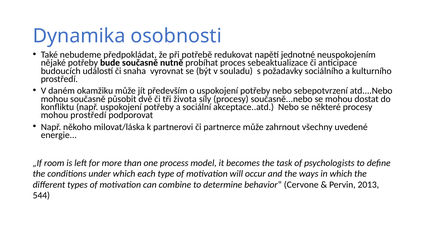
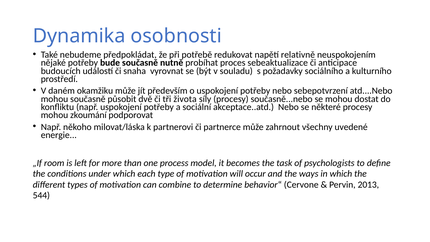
jednotné: jednotné -> relativně (298, 55)
mohou prostředí: prostředí -> zkoumání (88, 115)
